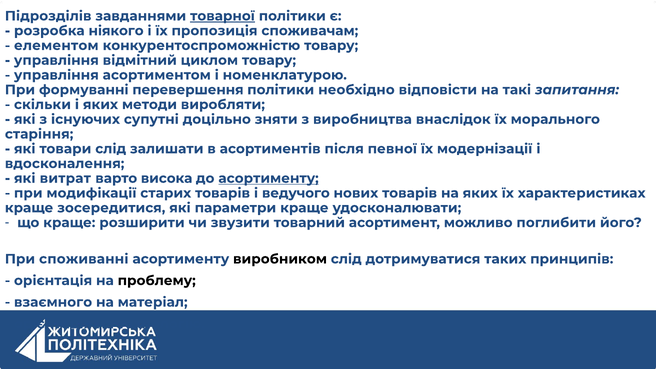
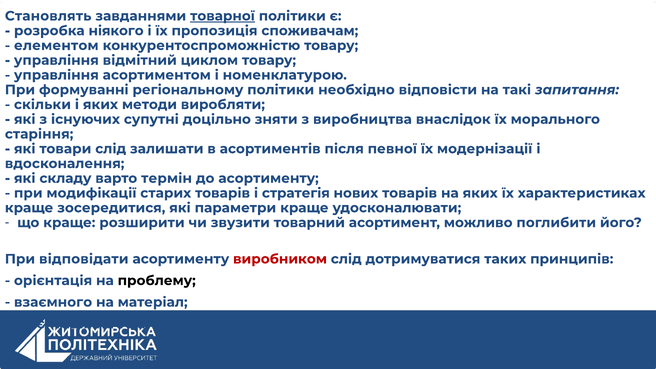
Підрозділів: Підрозділів -> Становлять (48, 16)
перевершення: перевершення -> регіональному (188, 90)
витрат: витрат -> складу (65, 178)
висока: висока -> термін (167, 178)
асортименту underline: present -> none (269, 178)
ведучого: ведучого -> стратегія (296, 193)
споживанні: споживанні -> відповідати (84, 259)
виробником colour: black -> red (280, 259)
